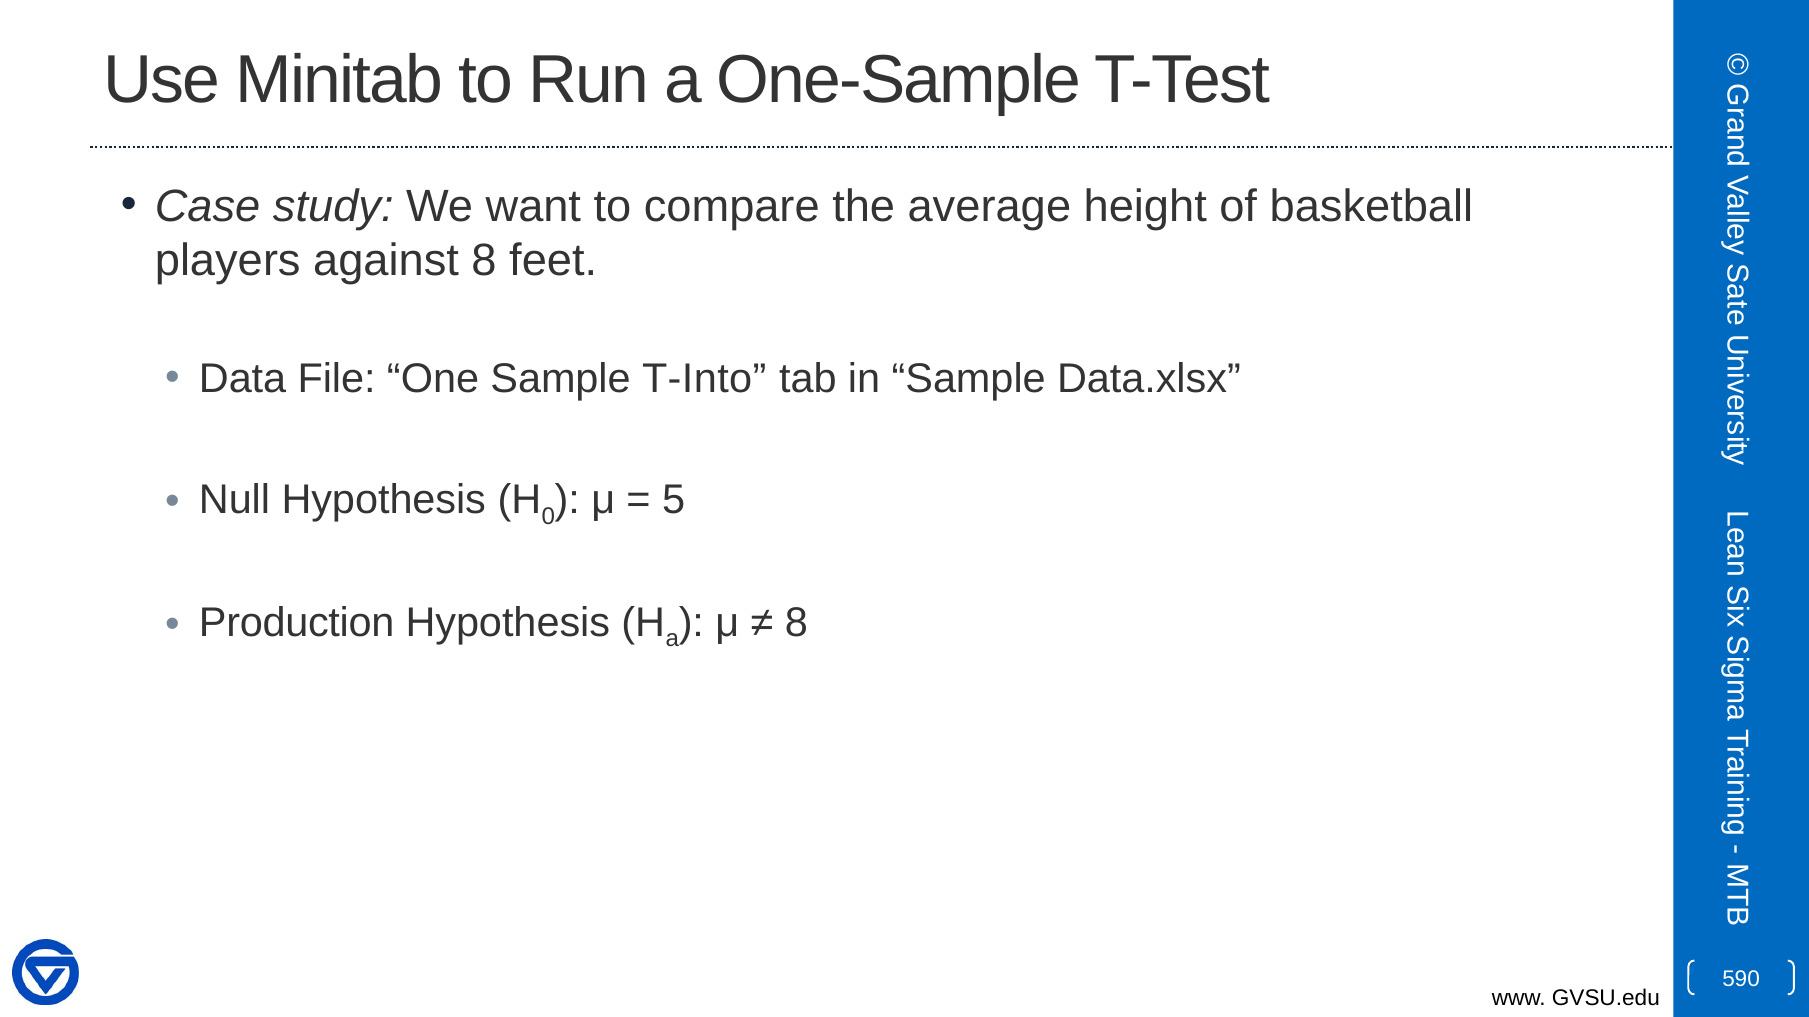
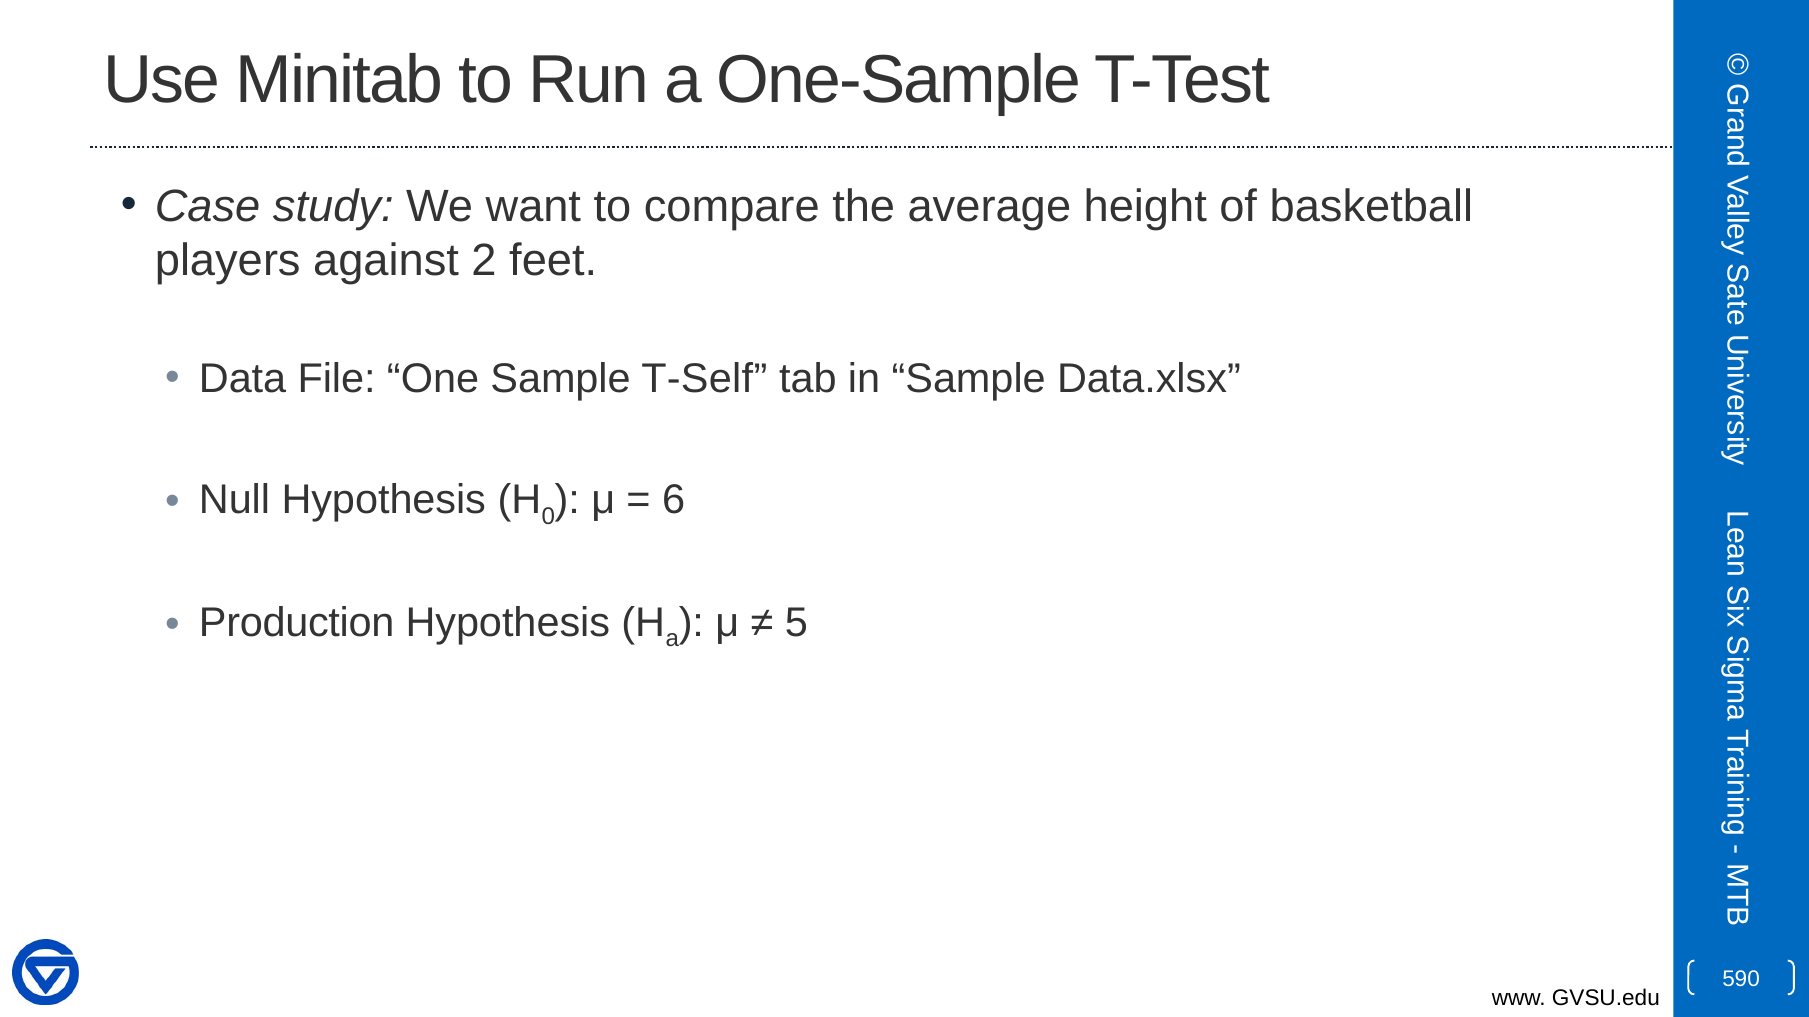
against 8: 8 -> 2 (484, 261)
T-Into: T-Into -> T-Self (704, 379)
5: 5 -> 6 (674, 500)
8: 8 -> 5 (796, 623)
